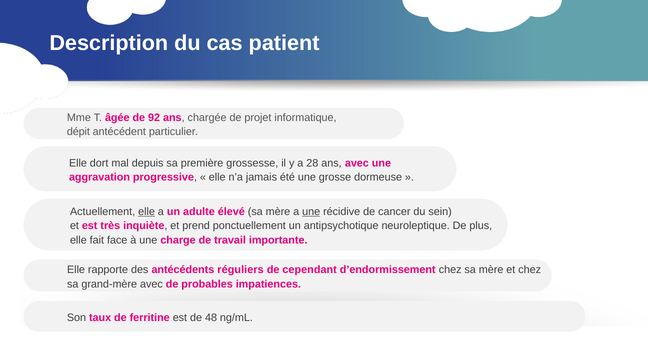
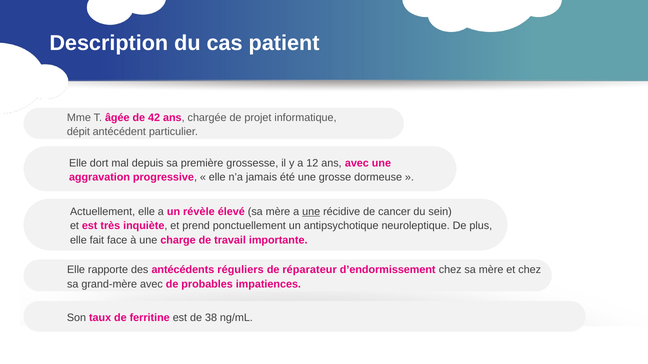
92: 92 -> 42 (154, 118)
28: 28 -> 12 (312, 163)
elle underline: present -> none (147, 212)
adulte: adulte -> révèle (199, 212)
cependant: cependant -> réparateur (310, 270)
48: 48 -> 38 (211, 318)
